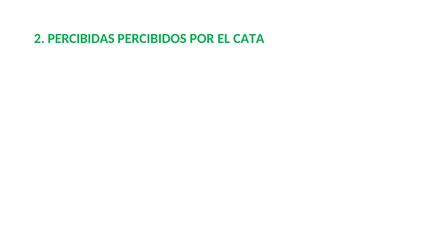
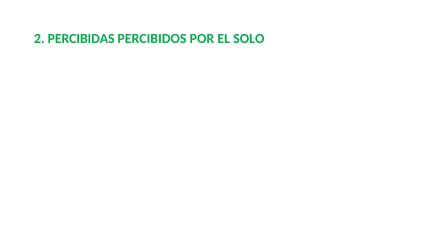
CATA: CATA -> SOLO (249, 38)
